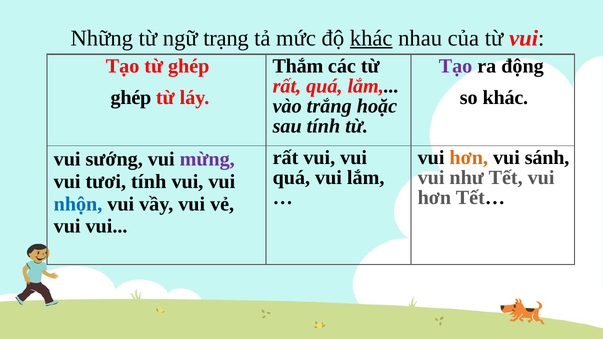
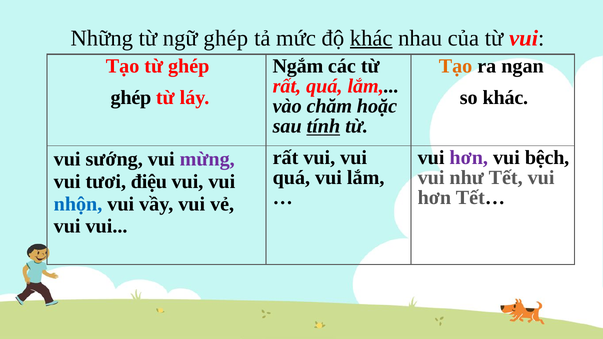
ngữ trạng: trạng -> ghép (226, 38)
Thắm: Thắm -> Ngắm (298, 66)
Tạo colour: purple -> orange (456, 66)
động: động -> ngan (523, 66)
trắng: trắng -> chăm (329, 106)
tính underline: none -> present (323, 126)
hơn colour: orange -> purple (469, 157)
sánh: sánh -> bệch (547, 157)
tươi tính: tính -> điệu (149, 182)
